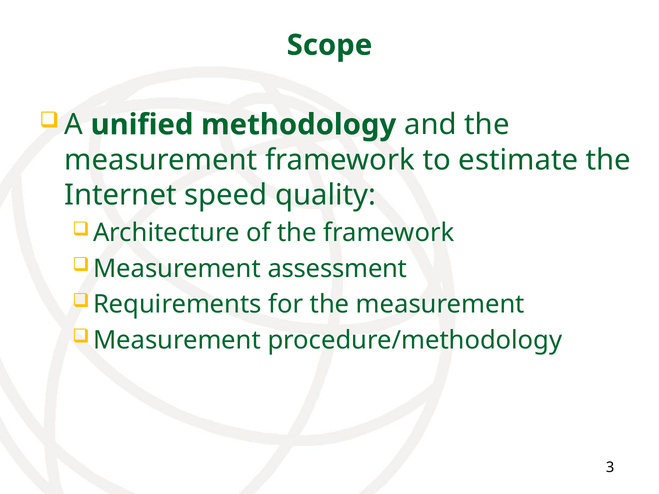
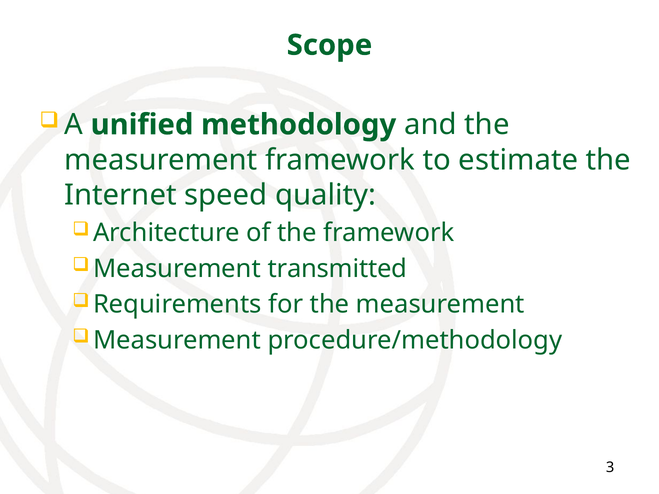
assessment: assessment -> transmitted (337, 269)
